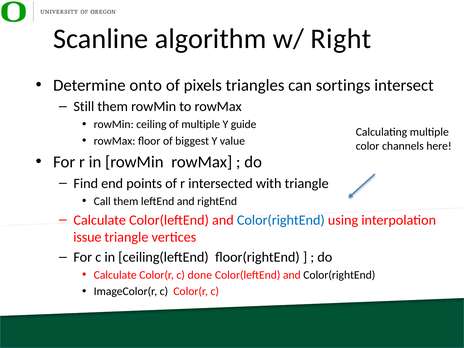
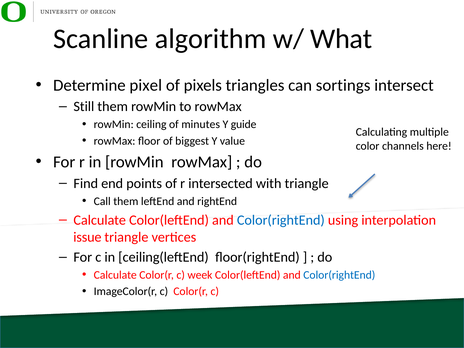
Right: Right -> What (341, 39)
onto: onto -> pixel (146, 85)
of multiple: multiple -> minutes (201, 124)
done: done -> week (200, 275)
Color(rightEnd colour: black -> blue (339, 275)
